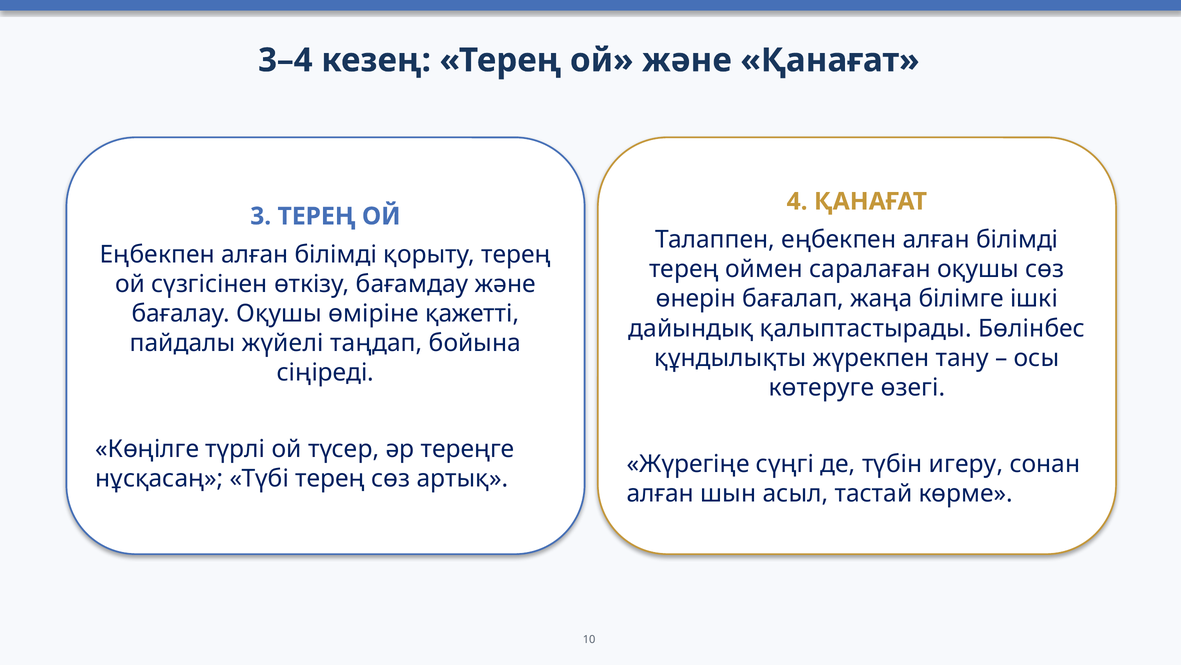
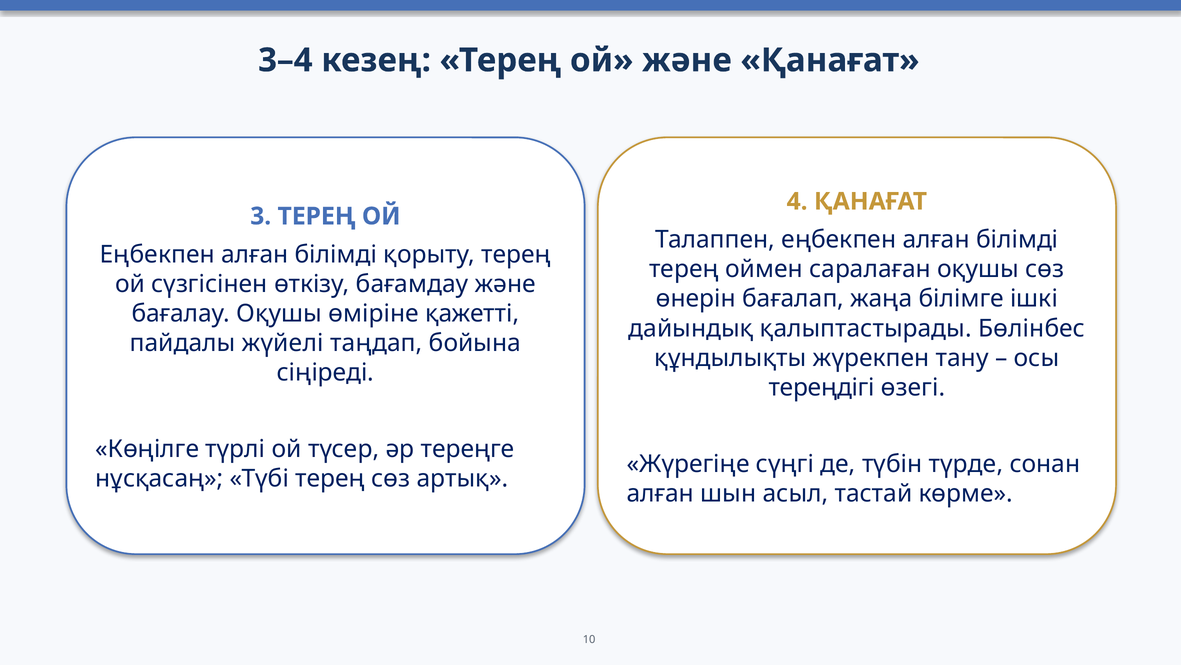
көтеруге: көтеруге -> тереңдігі (822, 387)
игеру: игеру -> түрде (966, 463)
